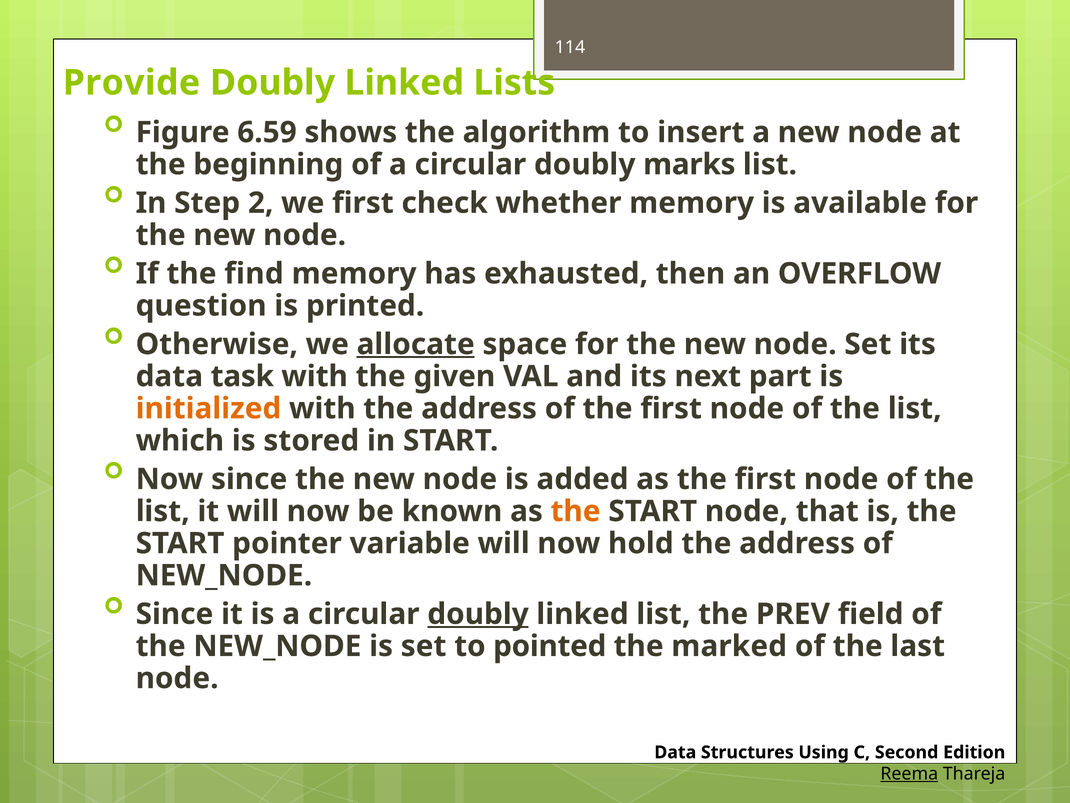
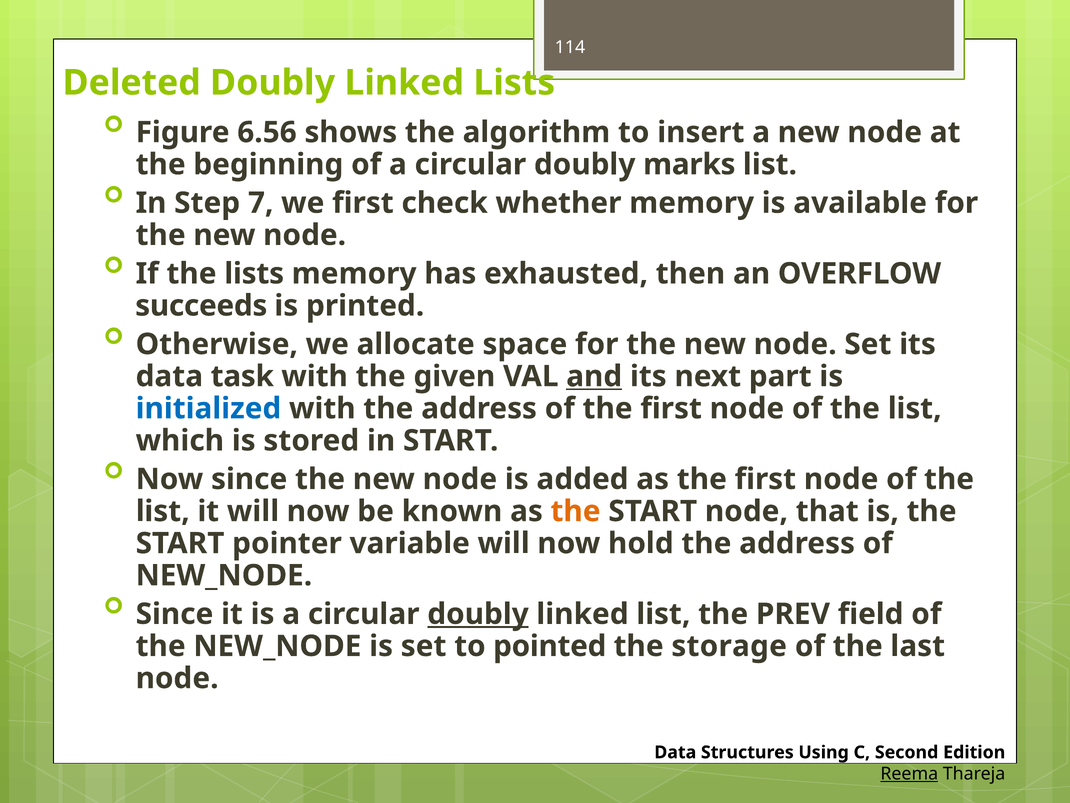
Provide: Provide -> Deleted (132, 83)
6.59: 6.59 -> 6.56 (267, 132)
2: 2 -> 7 (261, 203)
the find: find -> lists (254, 273)
question: question -> succeeds (201, 306)
allocate underline: present -> none (416, 344)
and underline: none -> present (594, 376)
initialized colour: orange -> blue (208, 408)
marked: marked -> storage (729, 646)
